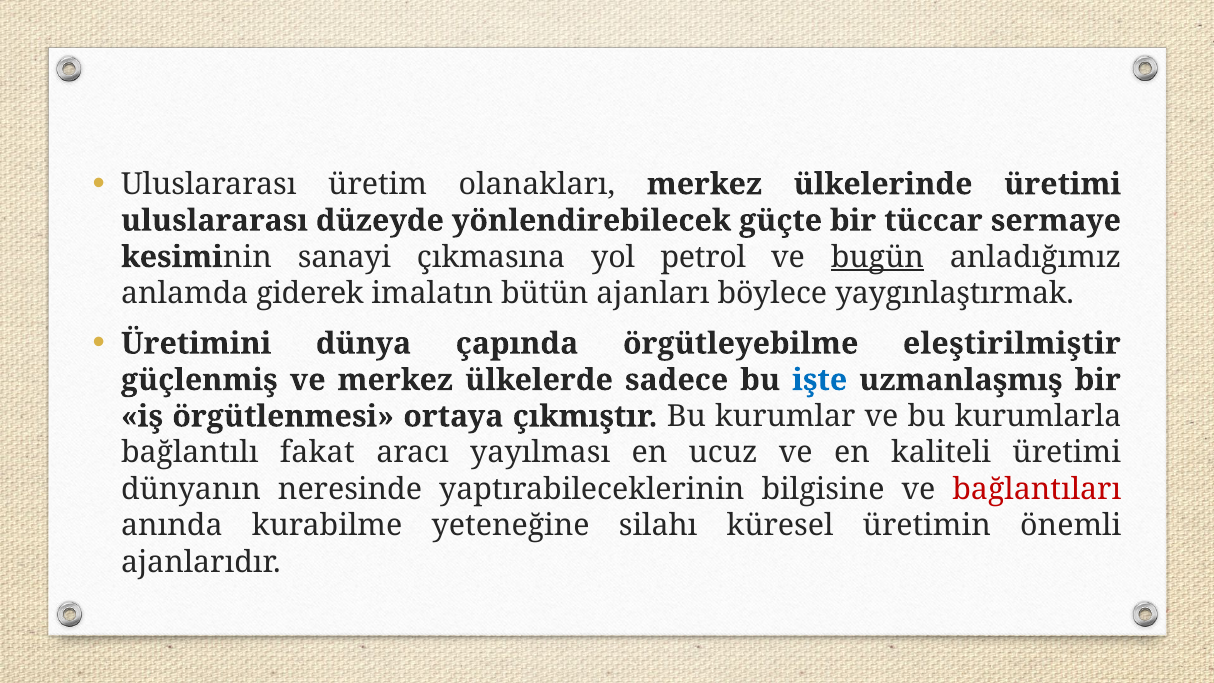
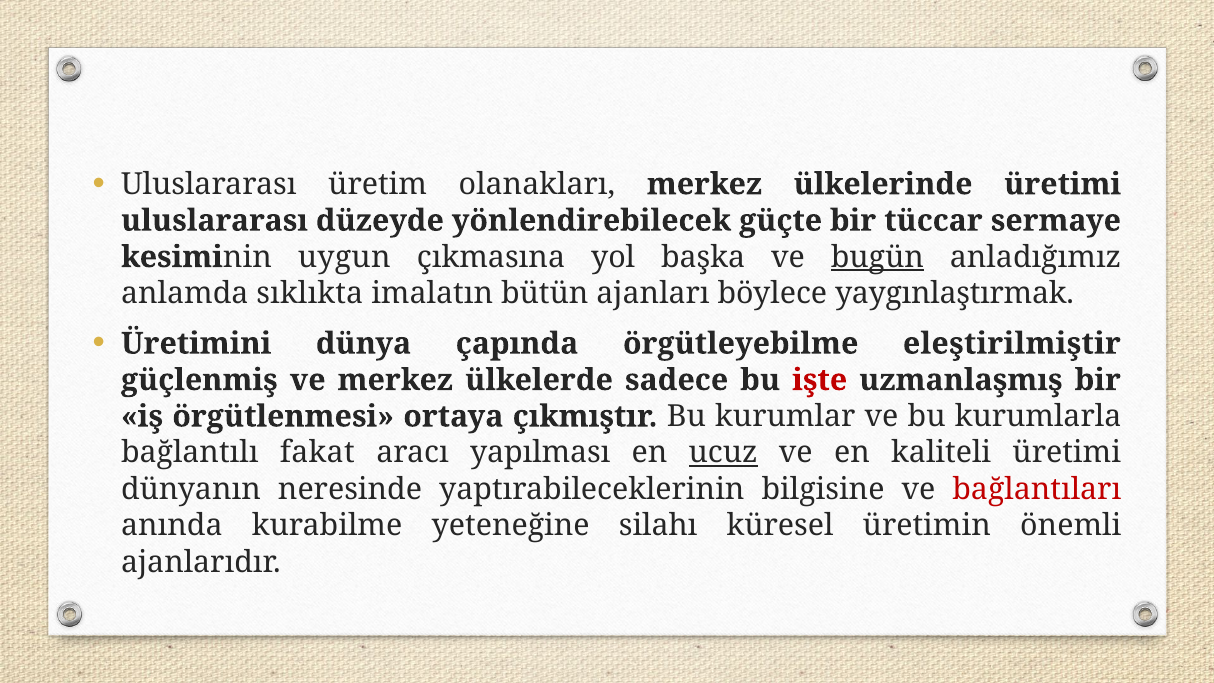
sanayi: sanayi -> uygun (344, 257)
petrol: petrol -> başka (703, 257)
giderek: giderek -> sıklıkta (310, 293)
işte colour: blue -> red (820, 380)
yayılması: yayılması -> yapılması (540, 453)
ucuz underline: none -> present (723, 453)
